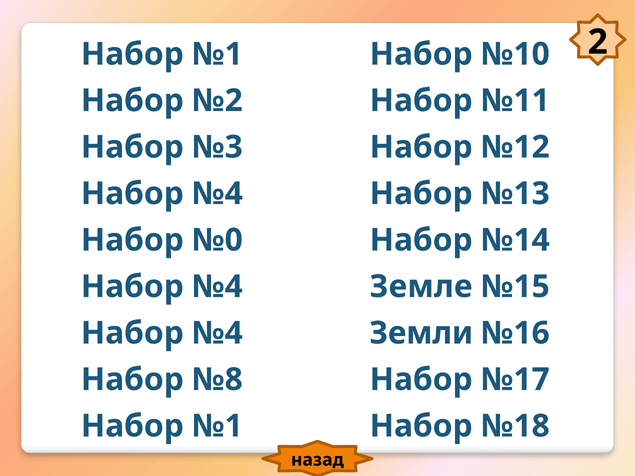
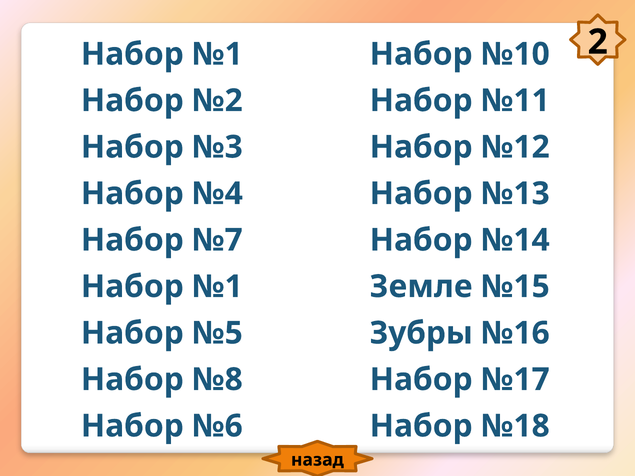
№0: №0 -> №7 (217, 240)
№4: №4 -> №1 (217, 287)
№4: №4 -> №5 (217, 333)
Земли: Земли -> Зубры (421, 333)
№1: №1 -> №6 (217, 426)
